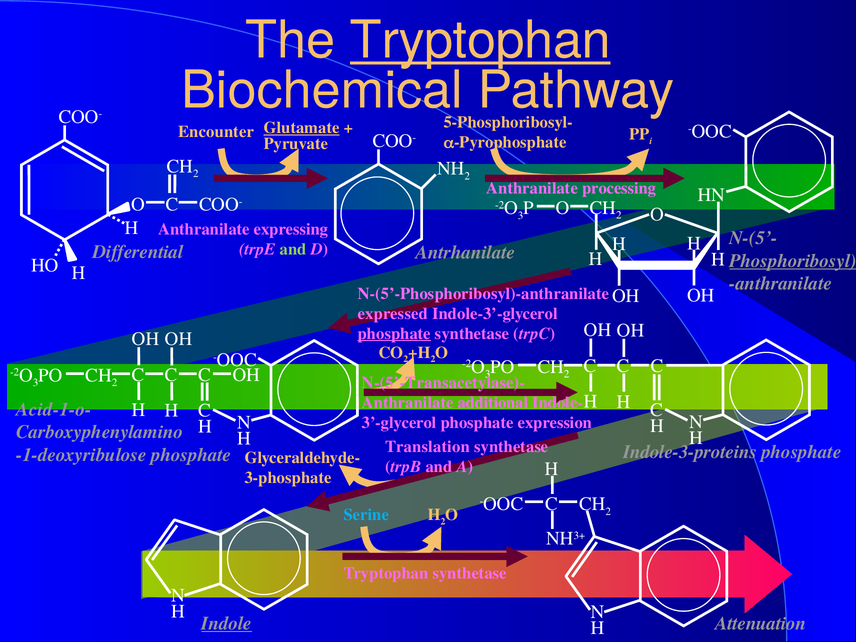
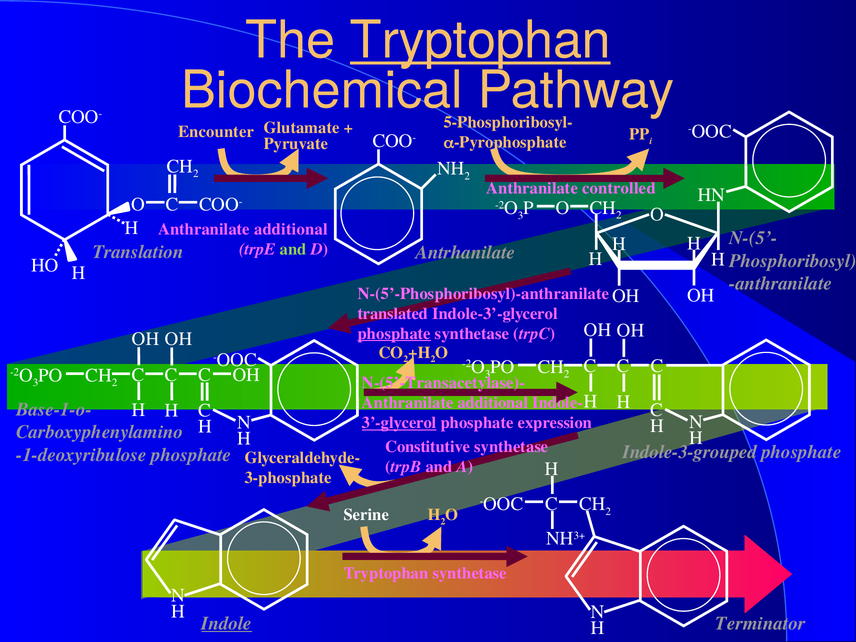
Glutamate underline: present -> none (302, 128)
processing: processing -> controlled (619, 188)
expressing: expressing -> additional (291, 229)
Differential: Differential -> Translation (138, 252)
Phosphoribosyl underline: present -> none (793, 261)
expressed: expressed -> translated (393, 314)
Acid-1-o-: Acid-1-o- -> Base-1-o- (54, 409)
3’-glycerol underline: none -> present (399, 423)
Translation: Translation -> Constitutive (428, 447)
Indole-3-proteins: Indole-3-proteins -> Indole-3-grouped (690, 452)
Serine colour: light blue -> white (366, 515)
Attenuation: Attenuation -> Terminator (761, 623)
